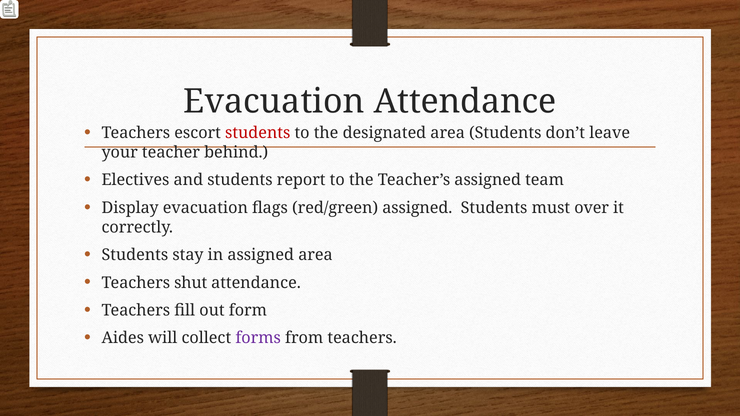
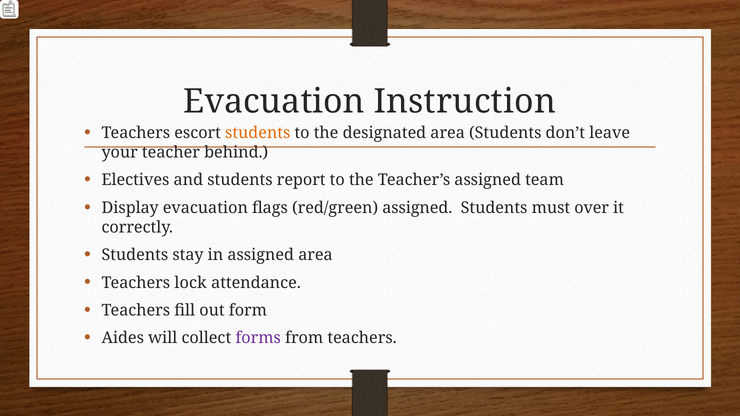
Evacuation Attendance: Attendance -> Instruction (465, 102)
students colour: red -> orange (258, 133)
shut: shut -> lock (191, 283)
